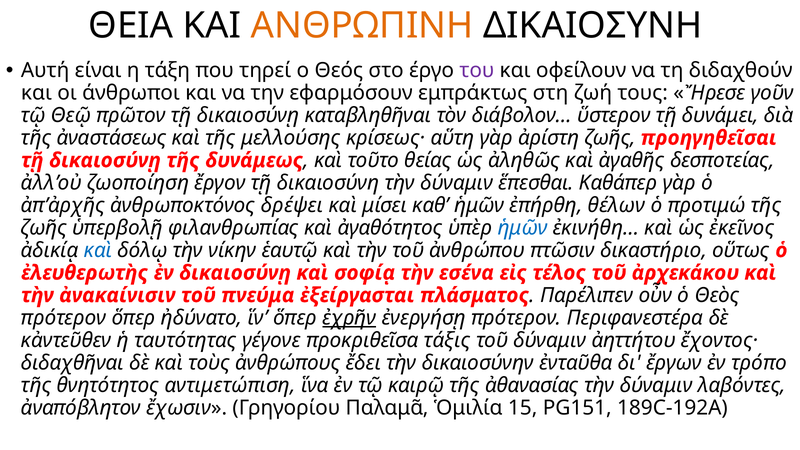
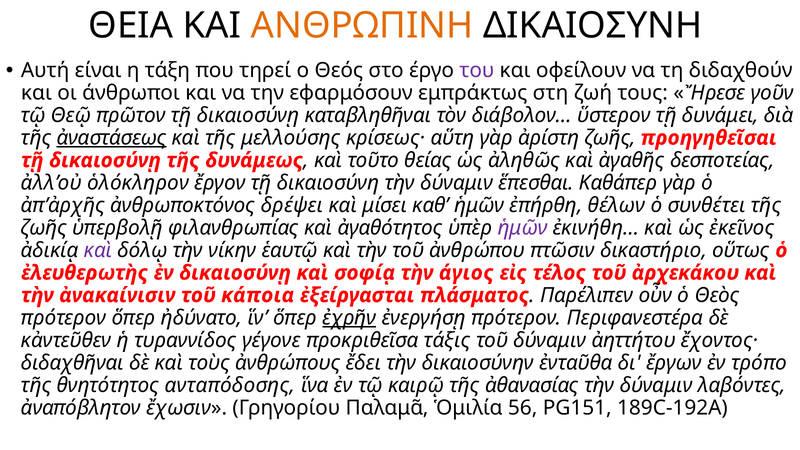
ἀναστάσεως underline: none -> present (112, 138)
ζωοποίηση: ζωοποίηση -> ὁλόκληρον (138, 183)
προτιμώ: προτιμώ -> συνθέτει (707, 205)
ἡμῶν colour: blue -> purple (523, 228)
καὶ colour: blue -> purple (98, 250)
εσένα: εσένα -> άγιος (466, 273)
πνεύμα: πνεύμα -> κάποια (258, 295)
ταυτότητας: ταυτότητας -> τυραννίδος (186, 340)
αντιμετώπιση: αντιμετώπιση -> ανταπόδοσης (230, 385)
15: 15 -> 56 (523, 408)
